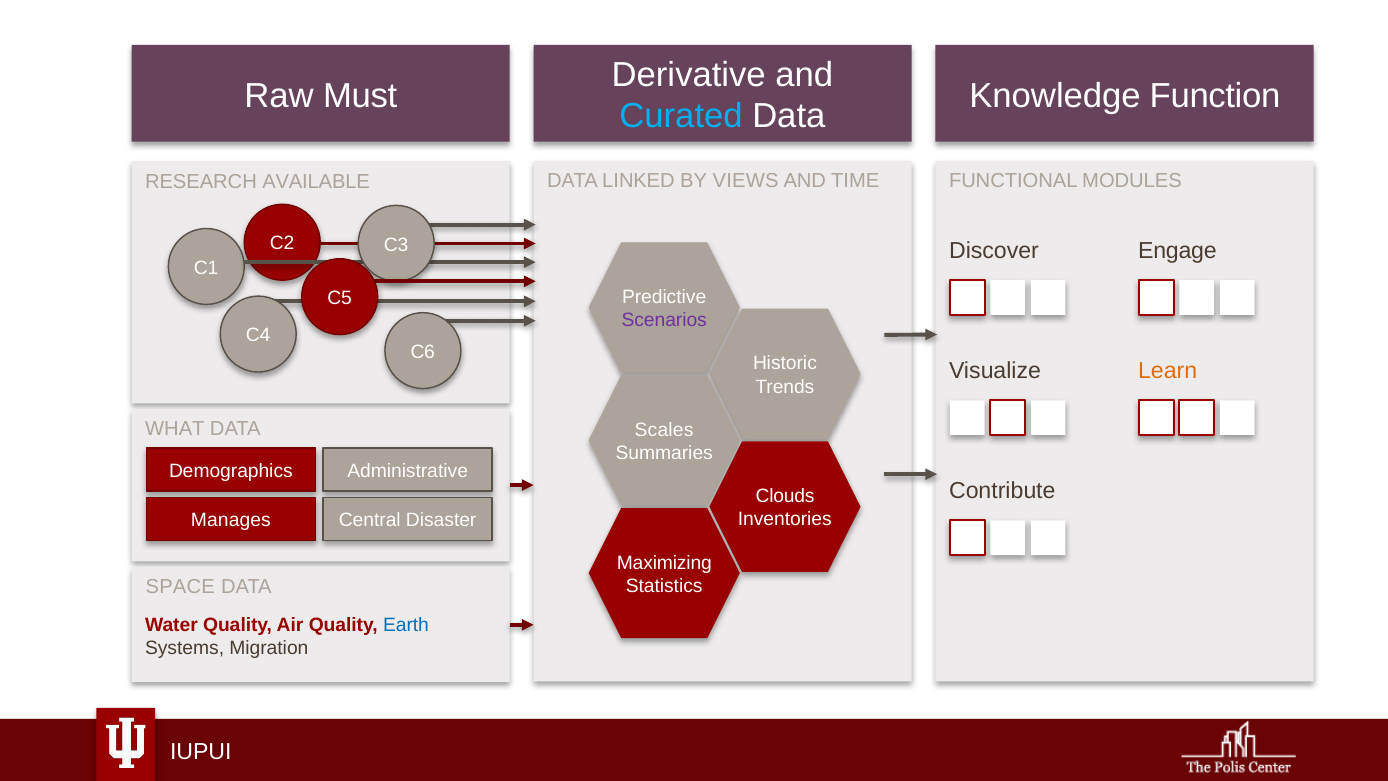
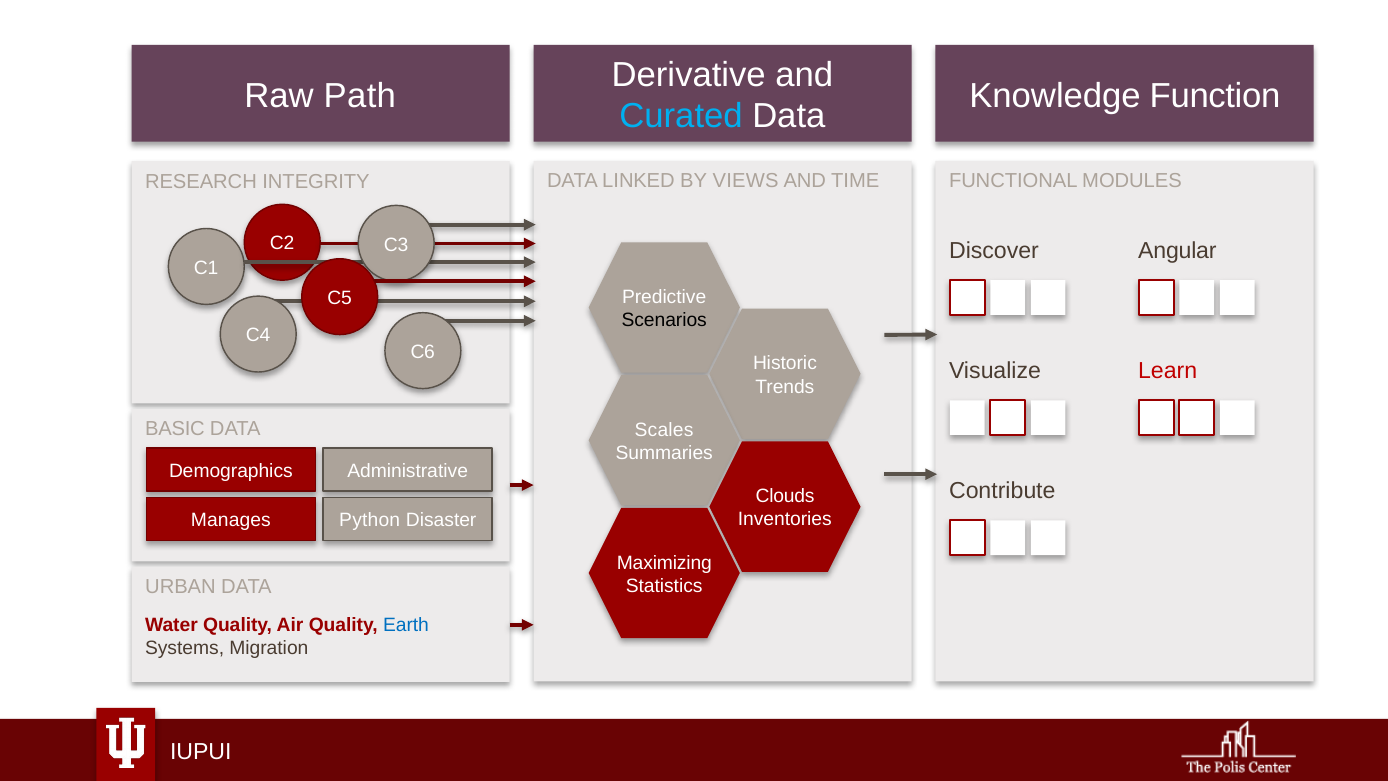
Must: Must -> Path (360, 96)
AVAILABLE: AVAILABLE -> INTEGRITY (316, 182)
Engage: Engage -> Angular (1177, 251)
Scenarios colour: purple -> black (664, 320)
Learn colour: orange -> red (1168, 371)
WHAT: WHAT -> BASIC (175, 429)
Central: Central -> Python (370, 520)
SPACE: SPACE -> URBAN (180, 587)
